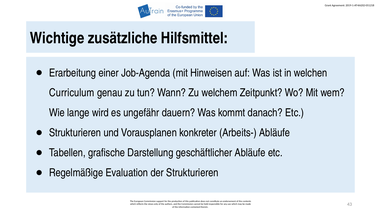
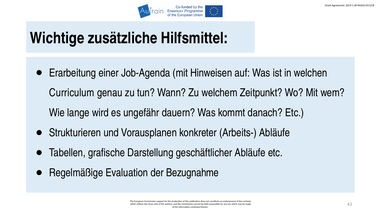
der Strukturieren: Strukturieren -> Bezugnahme (192, 173)
